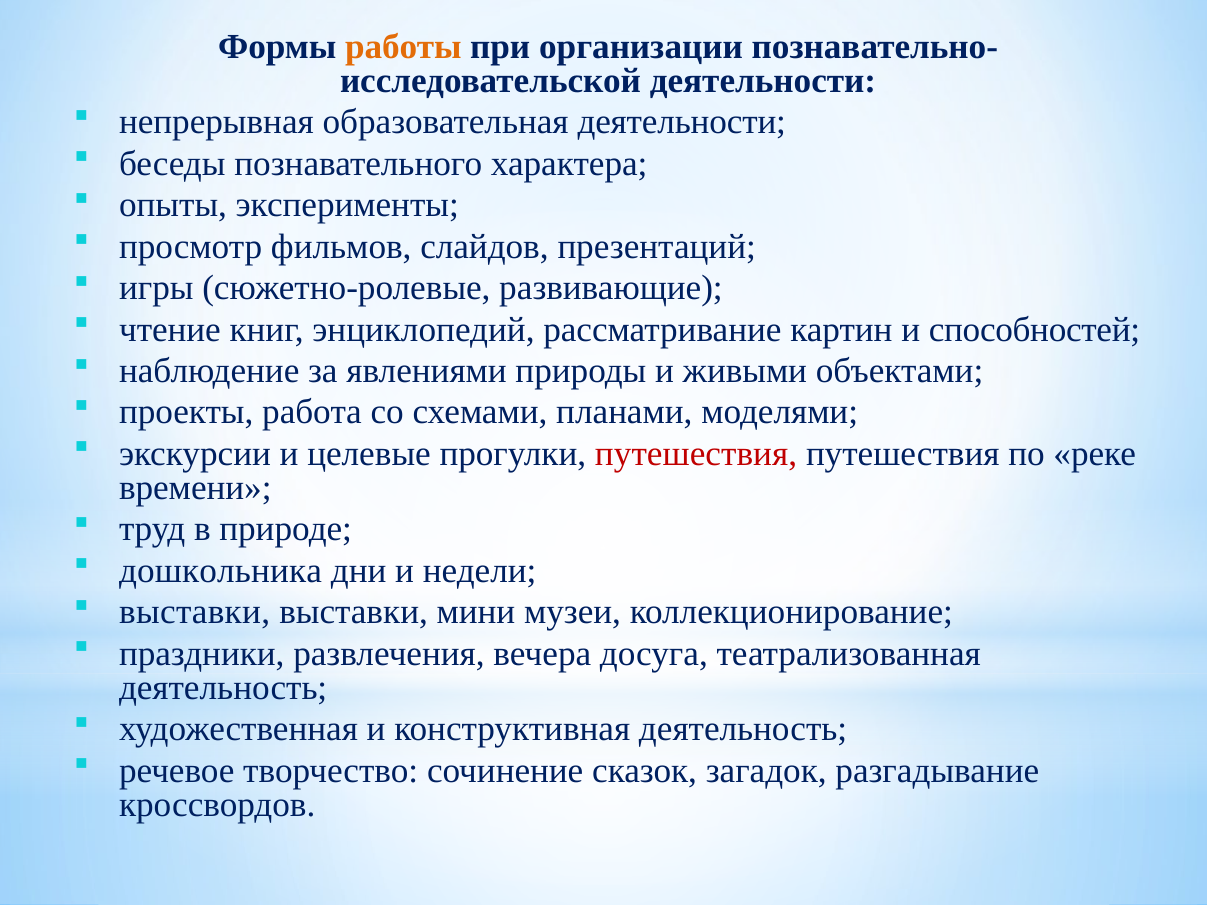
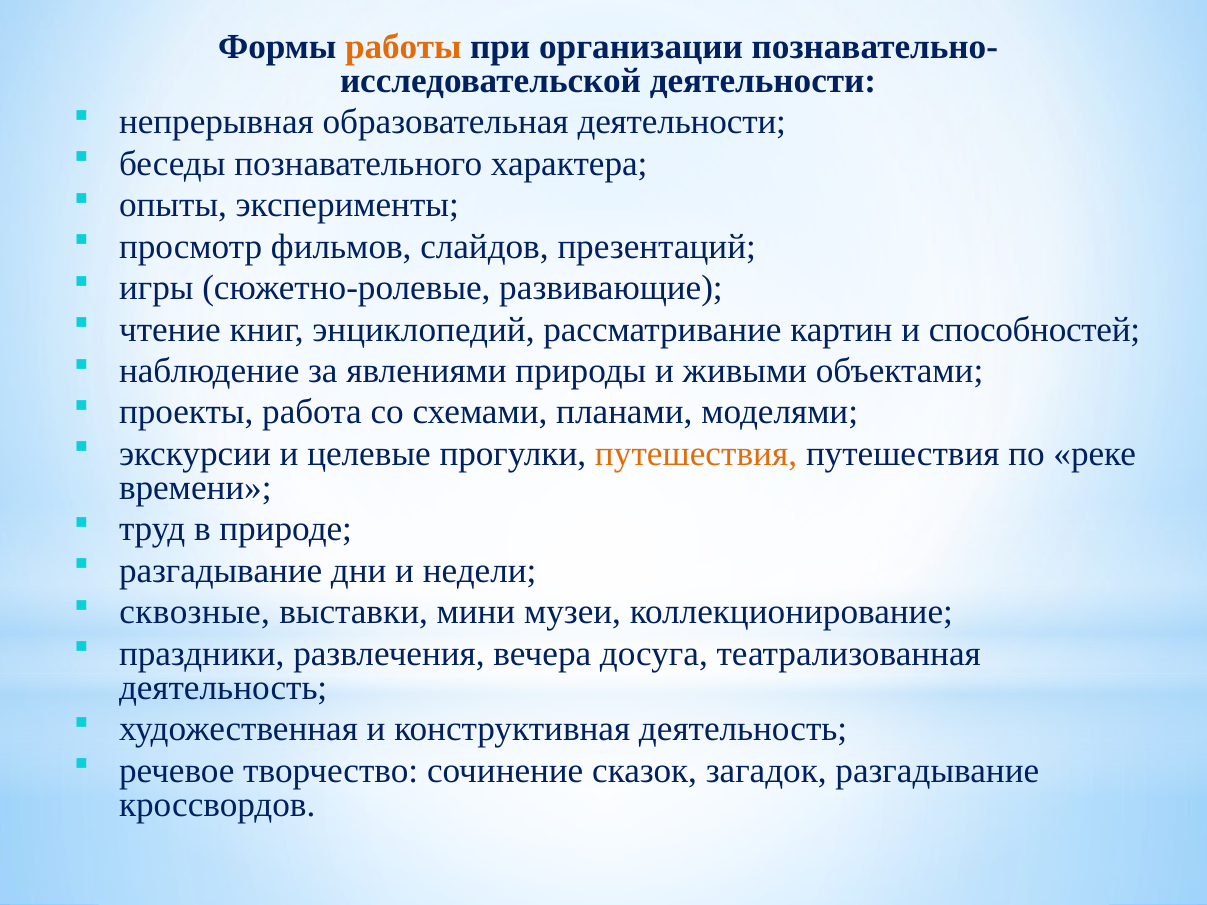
путешествия colour: red -> orange (696, 454)
дошкольника: дошкольника -> разгадывание (221, 571)
выставки: выставки -> сквозные (195, 612)
